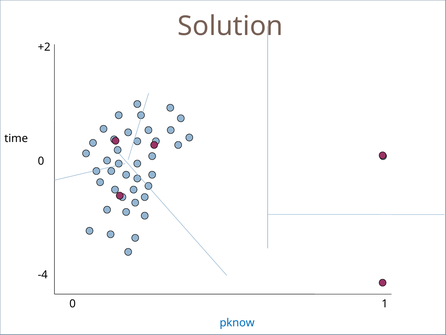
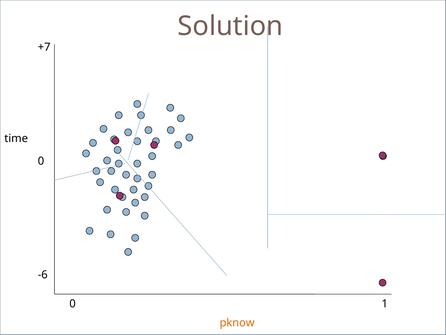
+2: +2 -> +7 (44, 47)
-4: -4 -> -6 (43, 275)
pknow colour: blue -> orange (237, 322)
